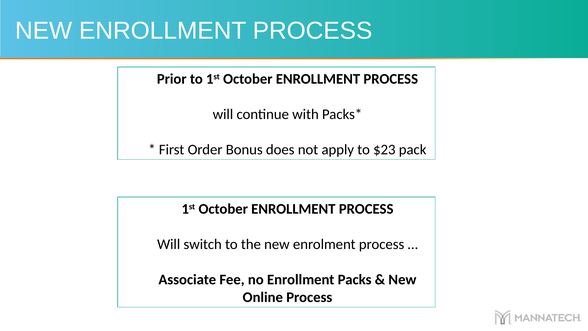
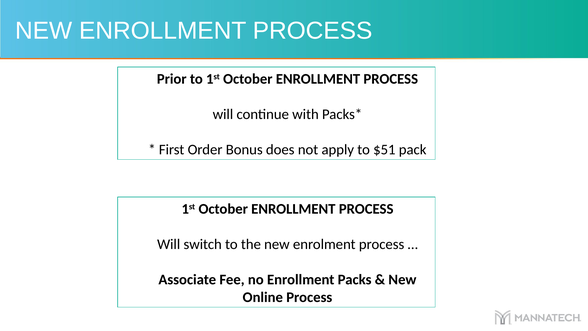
$23: $23 -> $51 (384, 149)
